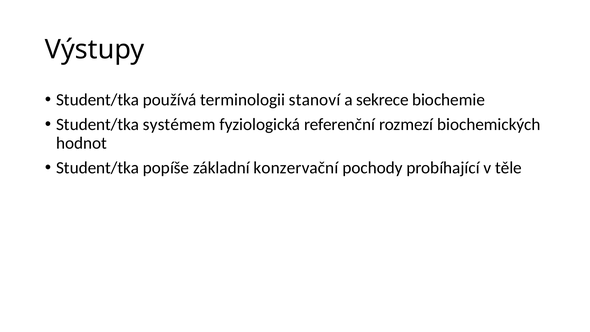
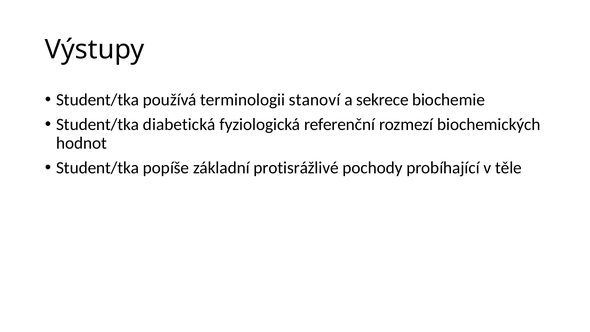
systémem: systémem -> diabetická (179, 124)
konzervační: konzervační -> protisrážlivé (296, 168)
